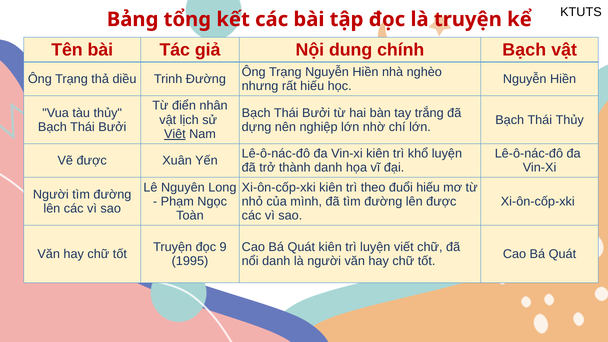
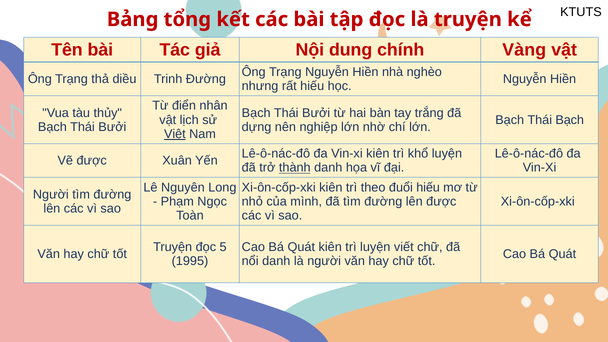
chính Bạch: Bạch -> Vàng (524, 50)
Thái Thủy: Thủy -> Bạch (570, 120)
thành underline: none -> present (295, 168)
9: 9 -> 5 (223, 247)
